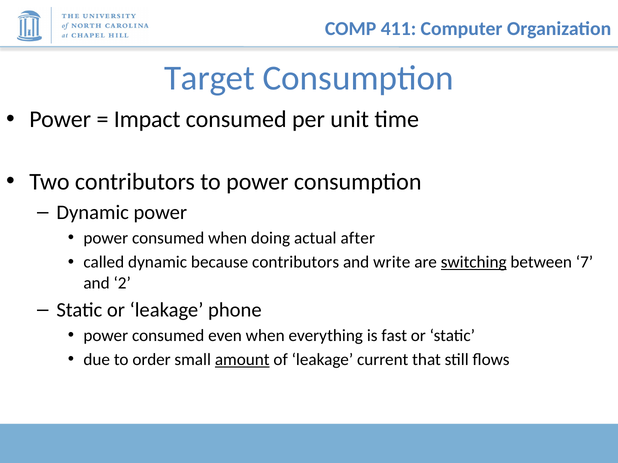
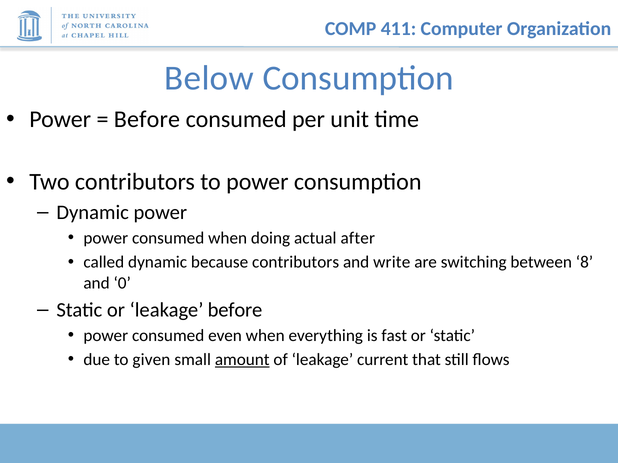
Target: Target -> Below (209, 78)
Impact: Impact -> Before (147, 120)
switching underline: present -> none (474, 263)
7: 7 -> 8 (584, 263)
2: 2 -> 0 (122, 283)
leakage phone: phone -> before (235, 310)
order: order -> given (151, 360)
